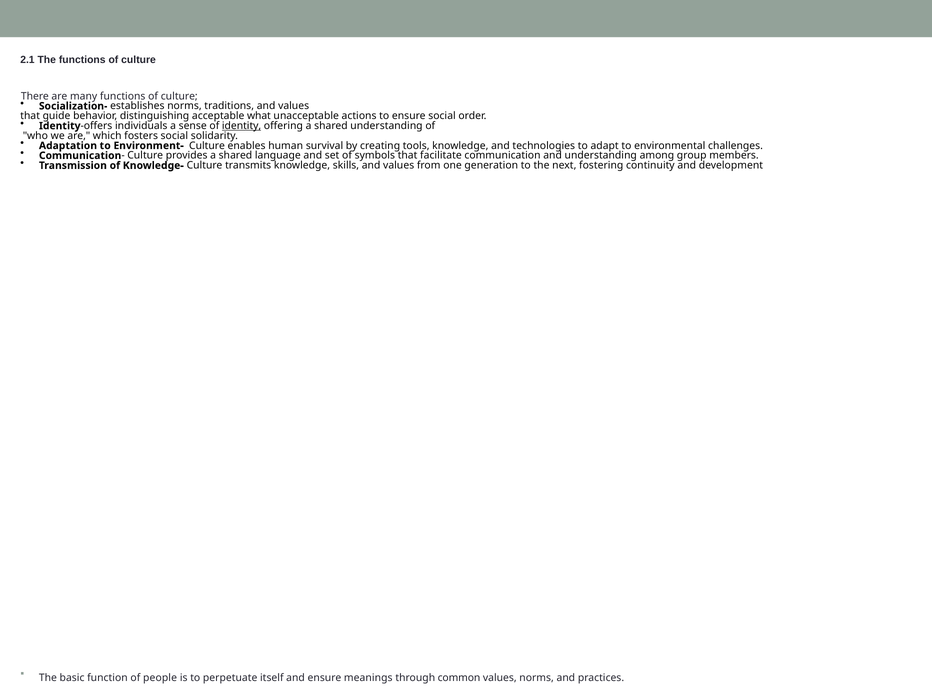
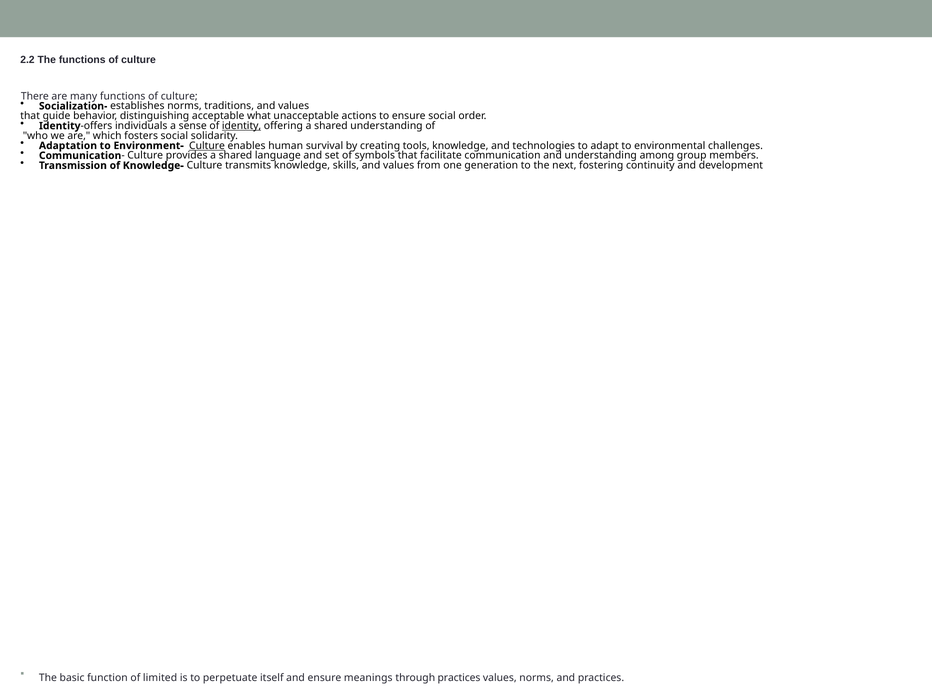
2.1: 2.1 -> 2.2 (27, 60)
Culture underline: none -> present (207, 146)
people: people -> limited (160, 678)
through common: common -> practices (459, 678)
